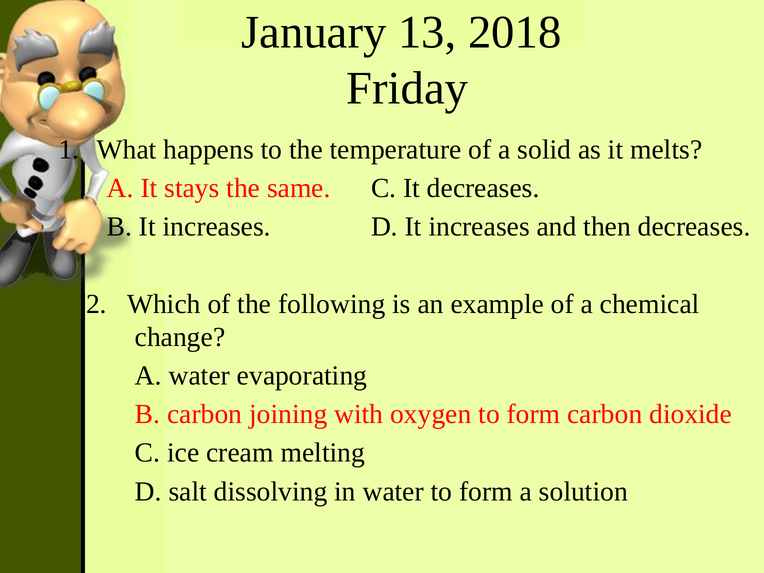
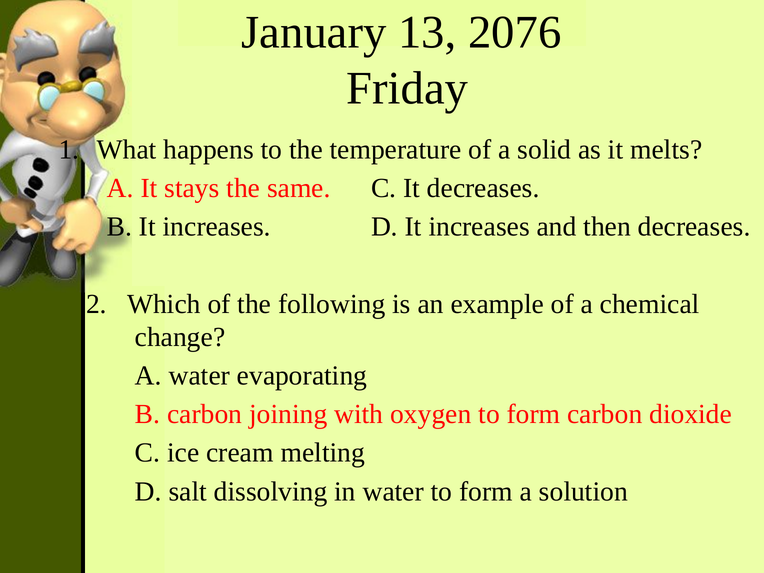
2018: 2018 -> 2076 (515, 33)
